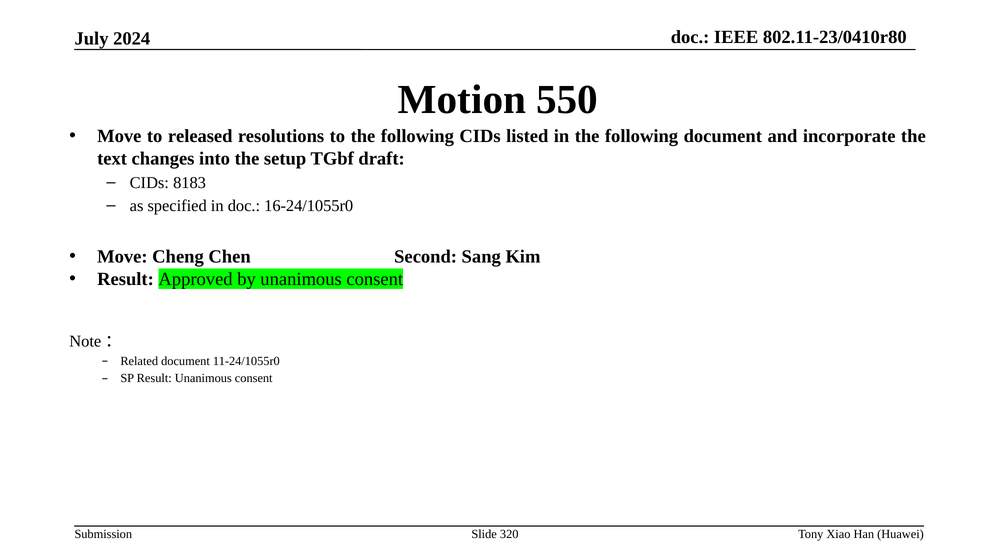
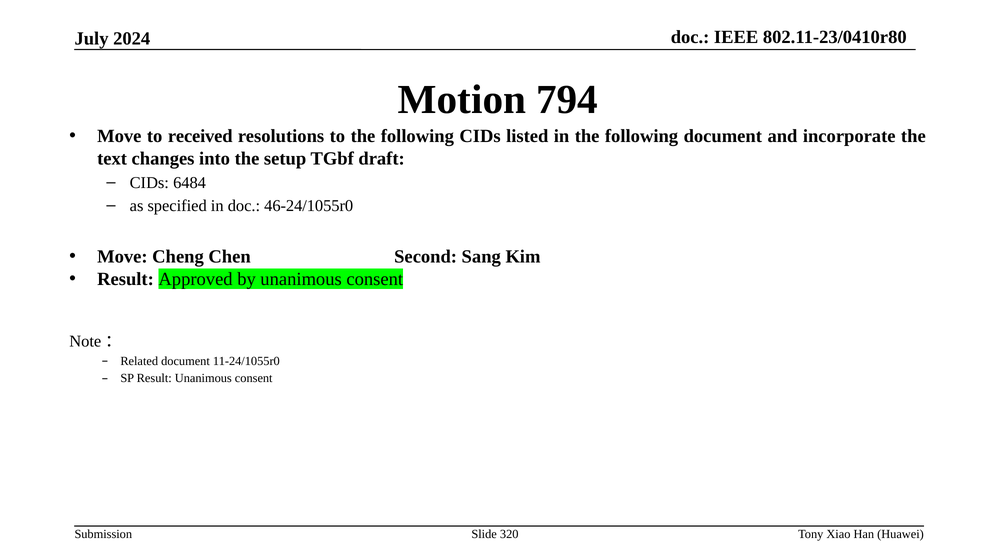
550: 550 -> 794 (567, 99)
released: released -> received (200, 136)
8183: 8183 -> 6484 (190, 183)
16-24/1055r0: 16-24/1055r0 -> 46-24/1055r0 (309, 206)
